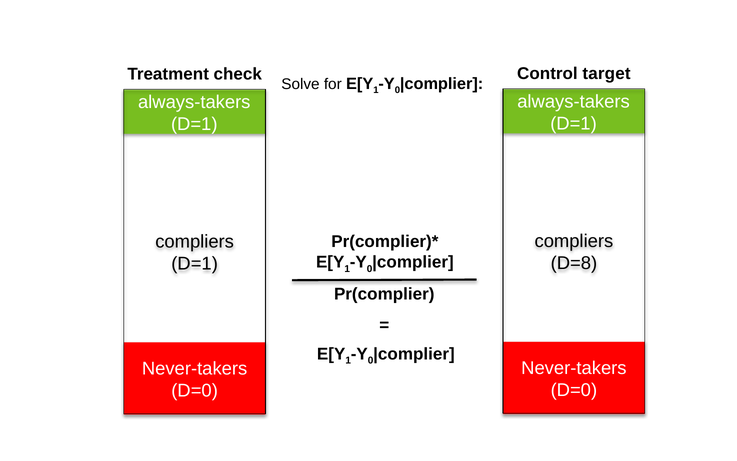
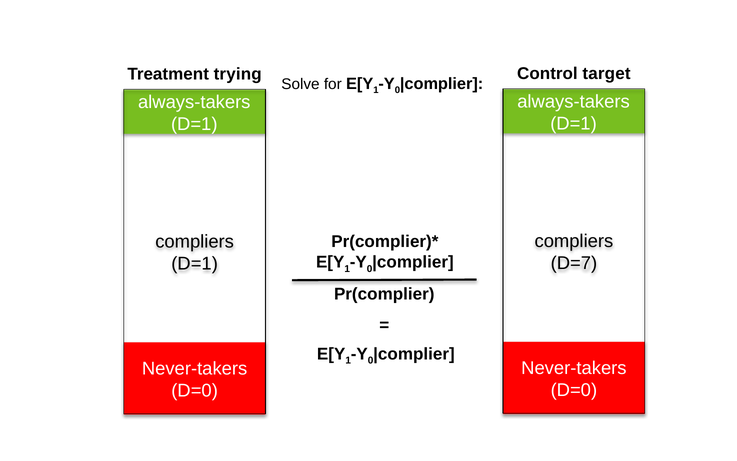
check: check -> trying (238, 74)
D=8: D=8 -> D=7 (574, 263)
